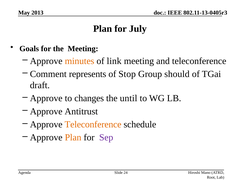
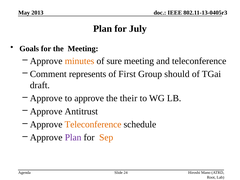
link: link -> sure (114, 61)
Stop: Stop -> First (127, 74)
to changes: changes -> approve (89, 98)
until: until -> their (129, 98)
Plan colour: orange -> purple (73, 138)
Sep colour: purple -> orange (106, 138)
